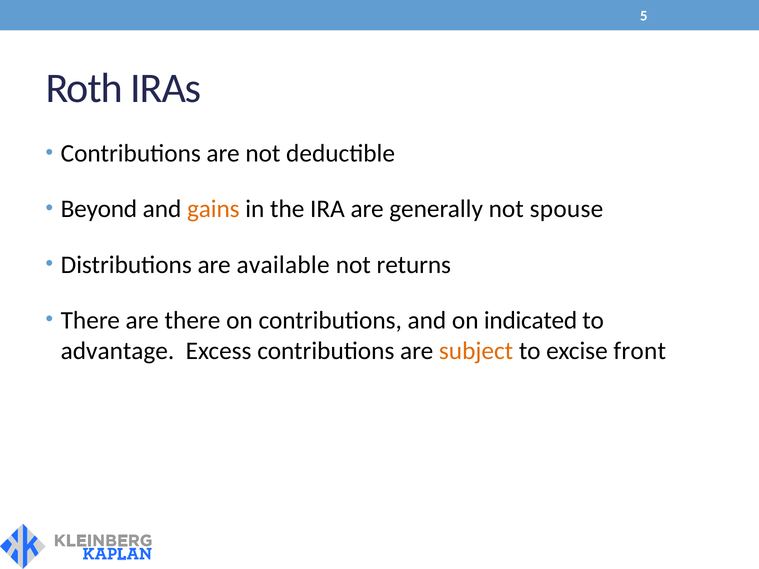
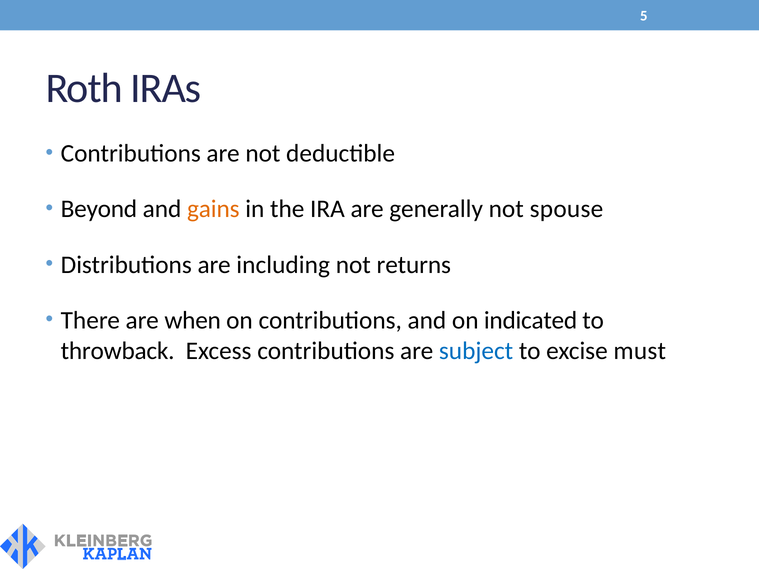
available: available -> including (283, 265)
are there: there -> when (193, 320)
advantage: advantage -> throwback (118, 351)
subject colour: orange -> blue (476, 351)
front: front -> must (640, 351)
